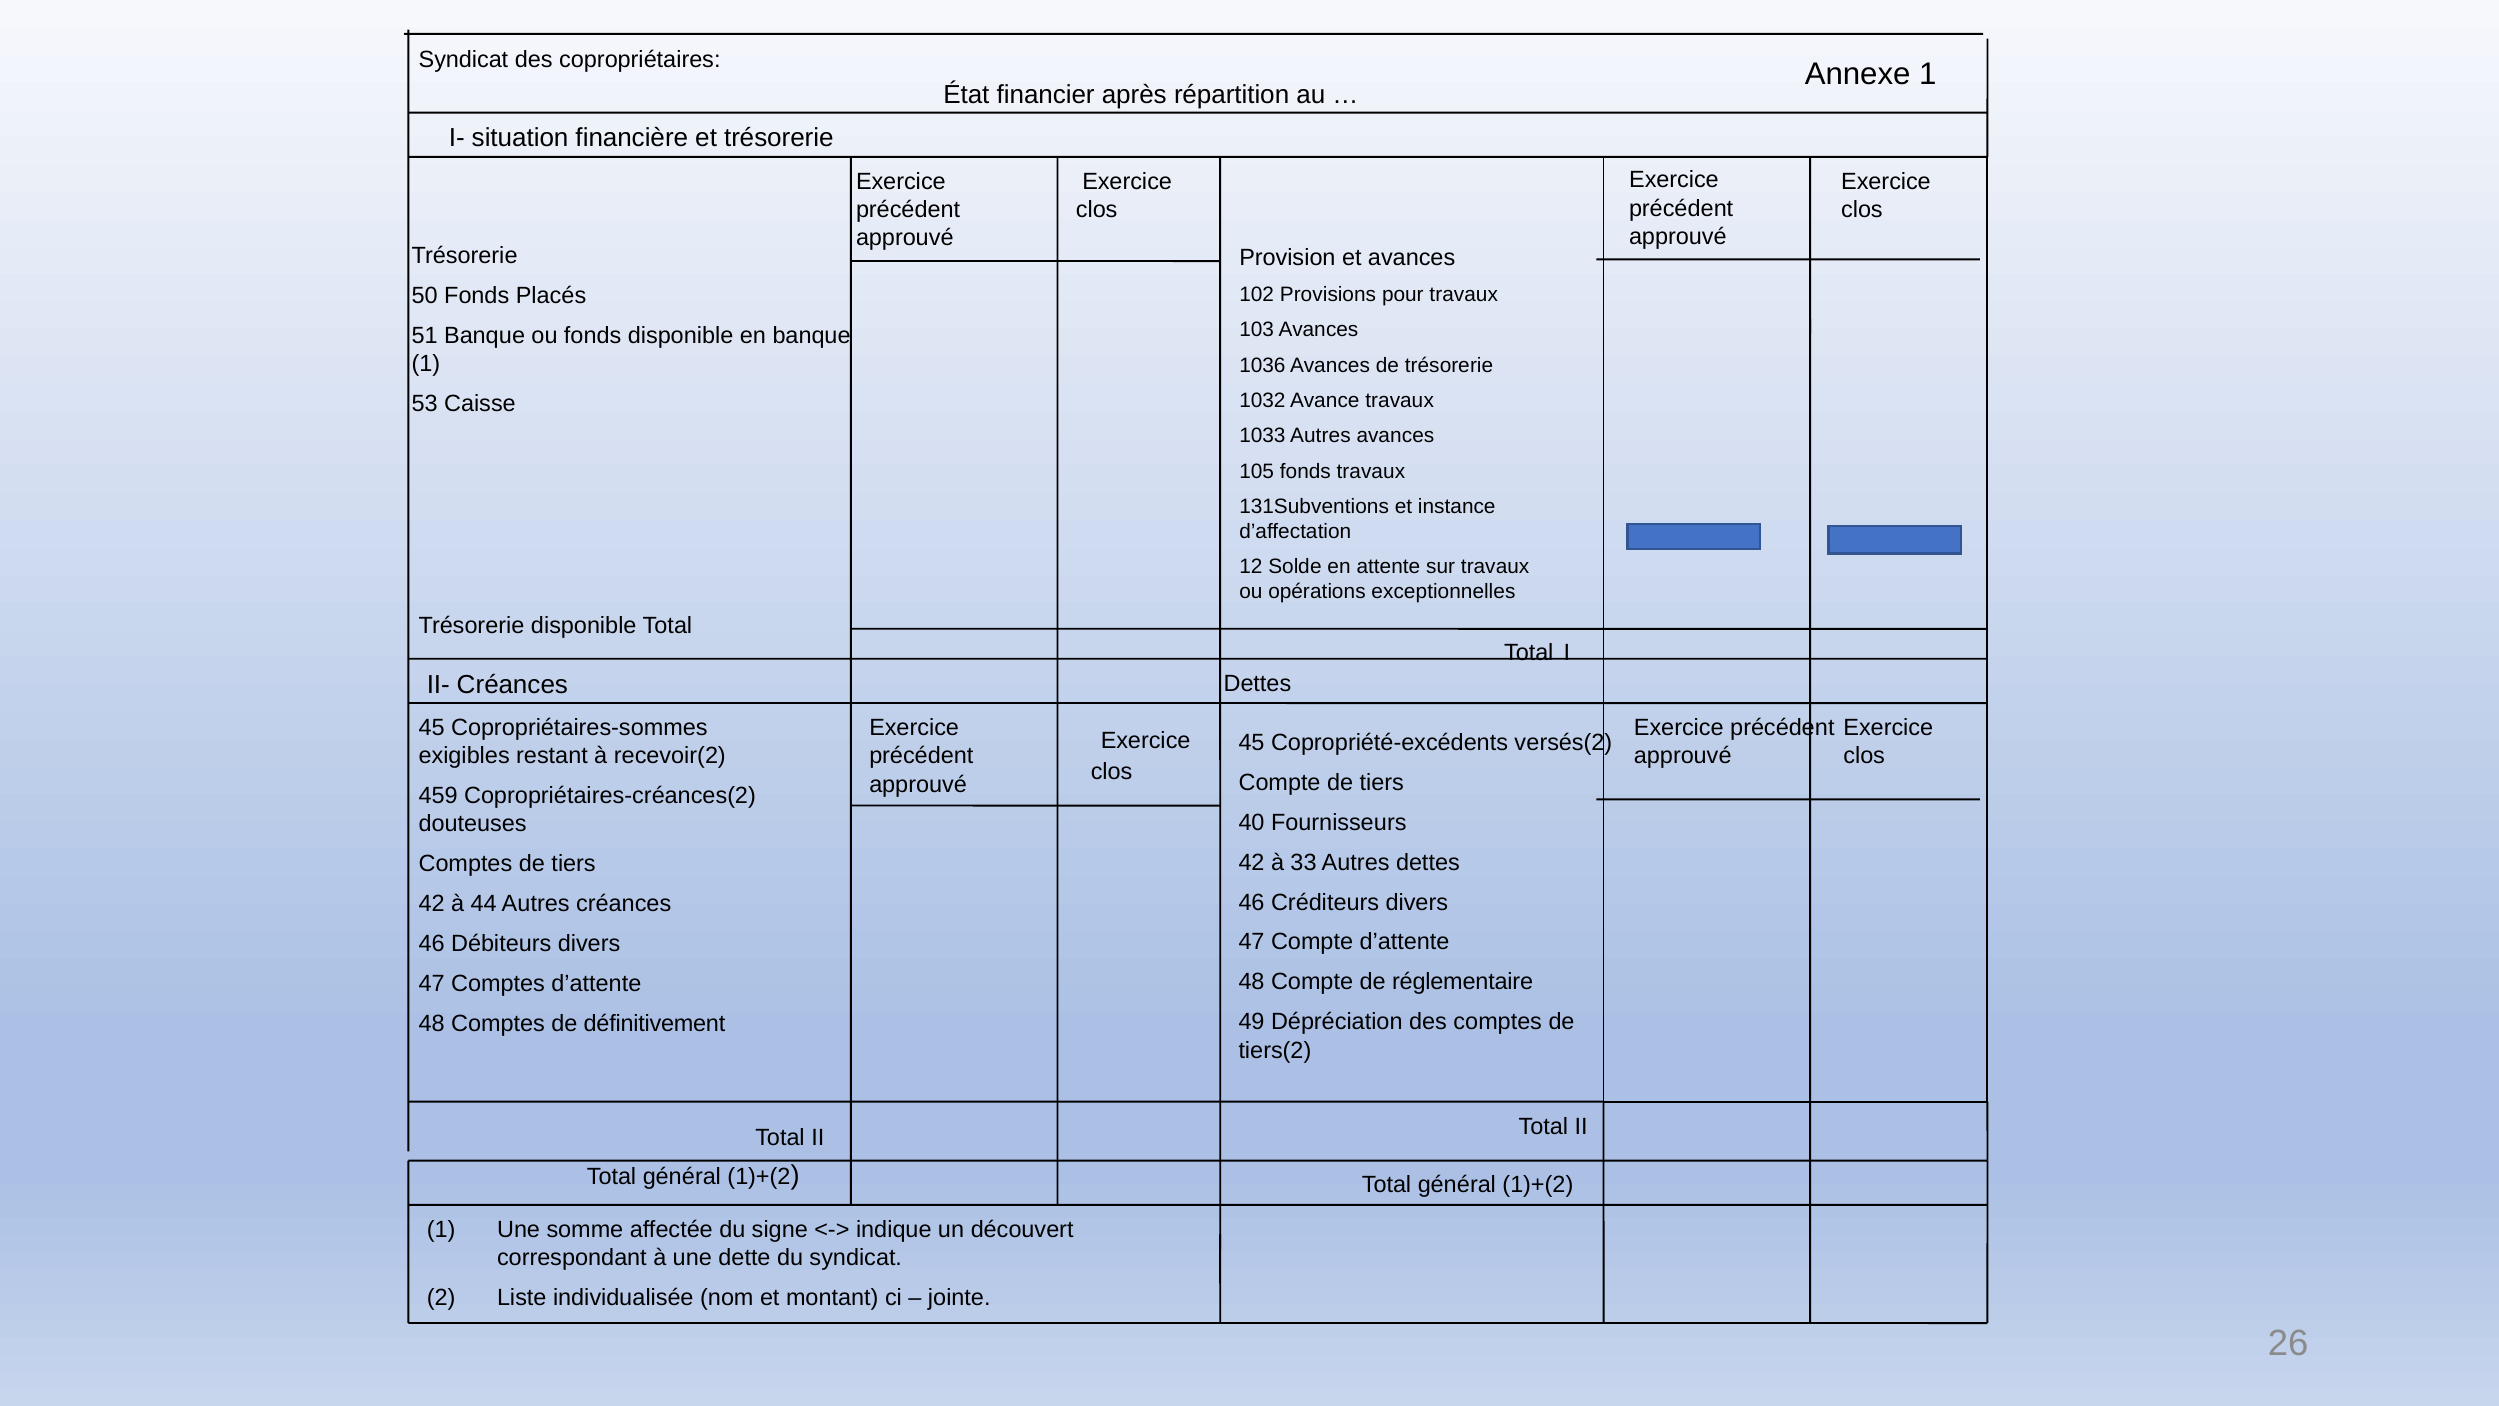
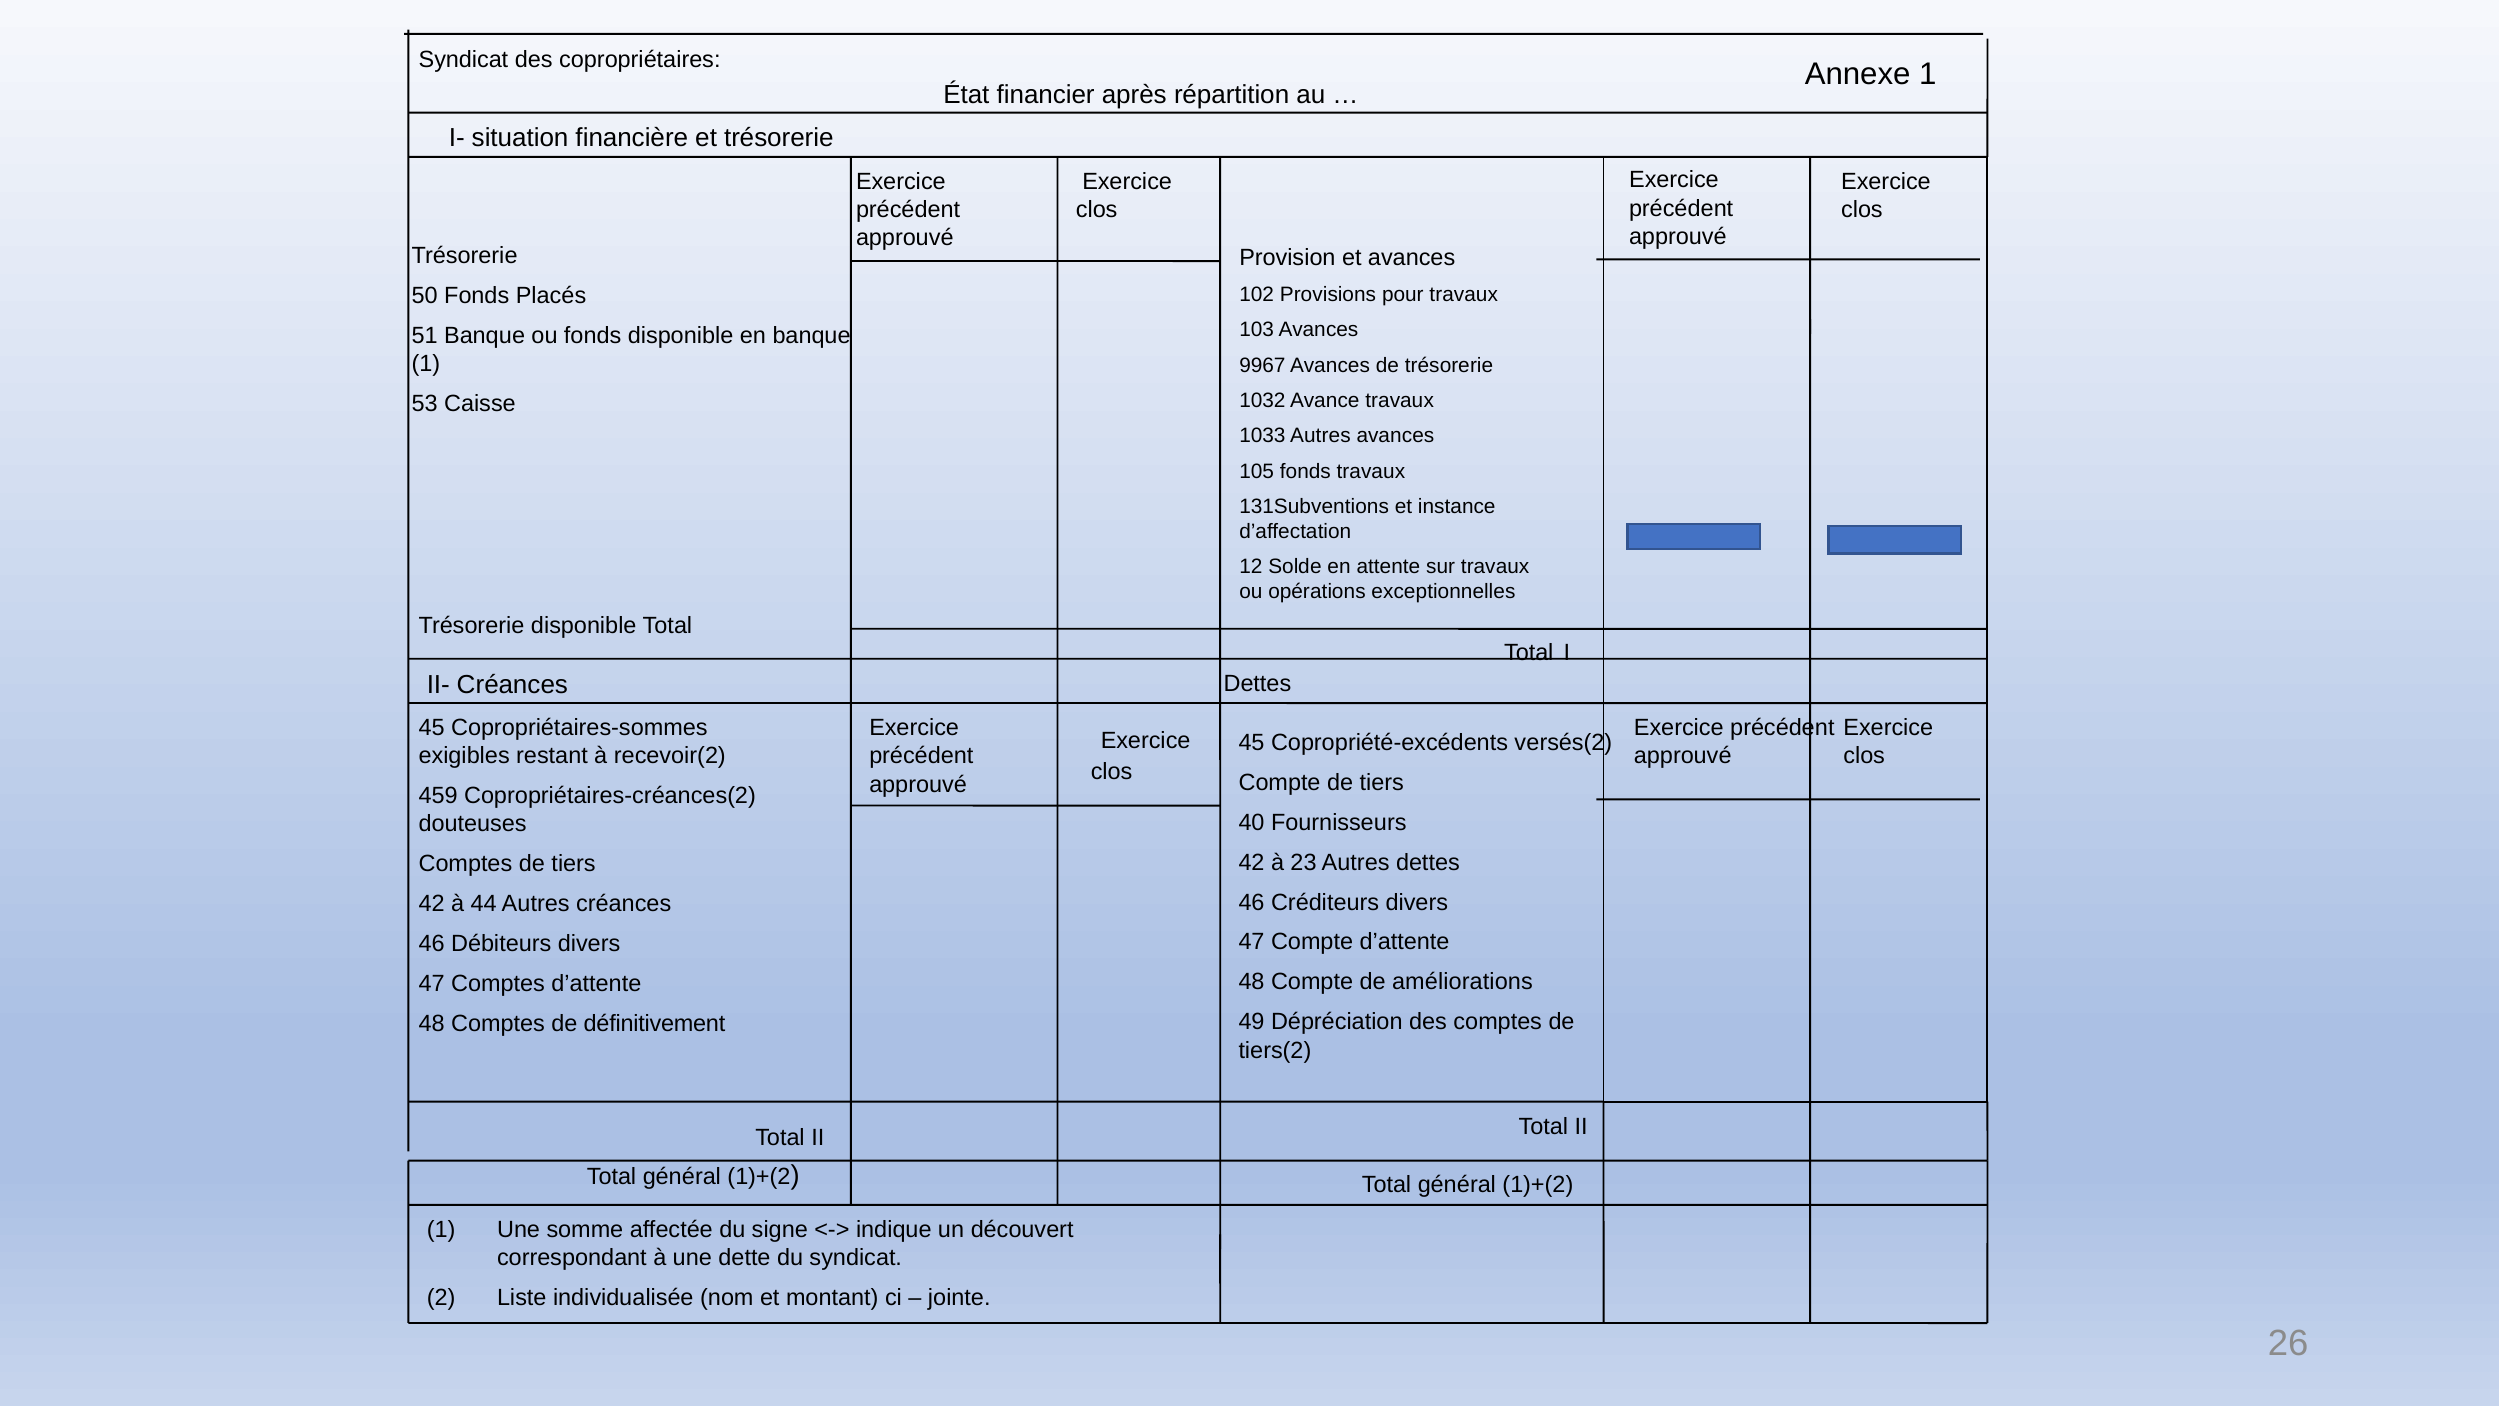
1036: 1036 -> 9967 (1262, 365)
33: 33 -> 23 (1304, 862)
réglementaire: réglementaire -> améliorations (1462, 982)
